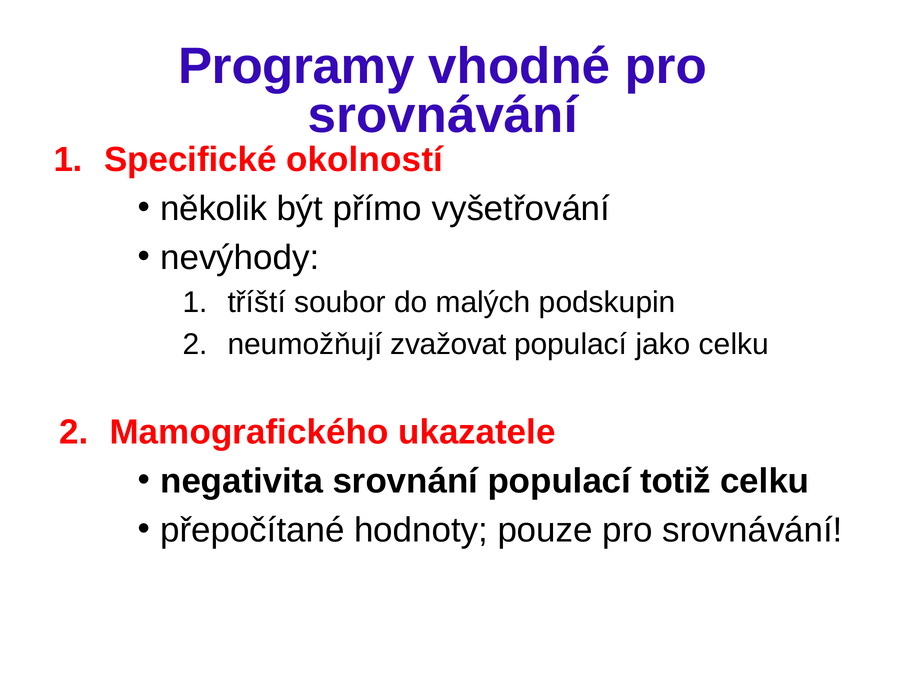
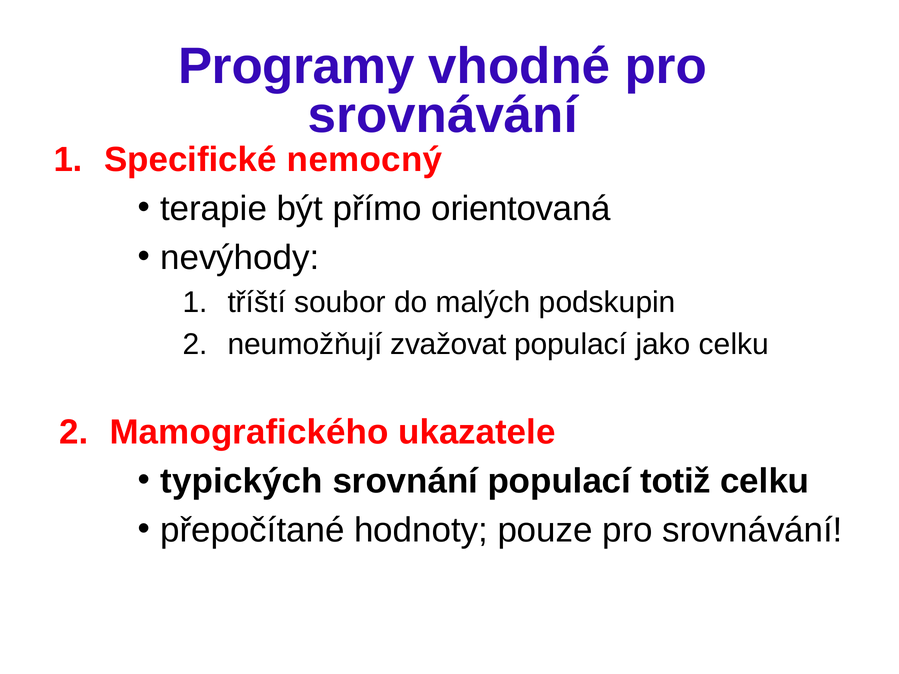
okolností: okolností -> nemocný (365, 160)
několik: několik -> terapie (214, 209)
vyšetřování: vyšetřování -> orientovaná (521, 209)
negativita: negativita -> typických (242, 481)
